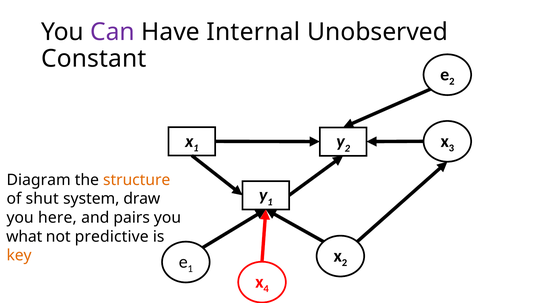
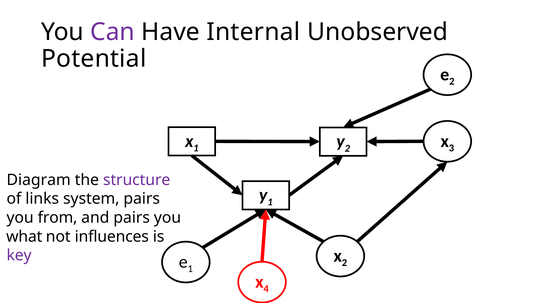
Constant: Constant -> Potential (94, 59)
structure colour: orange -> purple (137, 180)
shut: shut -> links (42, 199)
system draw: draw -> pairs (142, 199)
here: here -> from (58, 217)
predictive: predictive -> influences (112, 236)
key colour: orange -> purple (19, 255)
